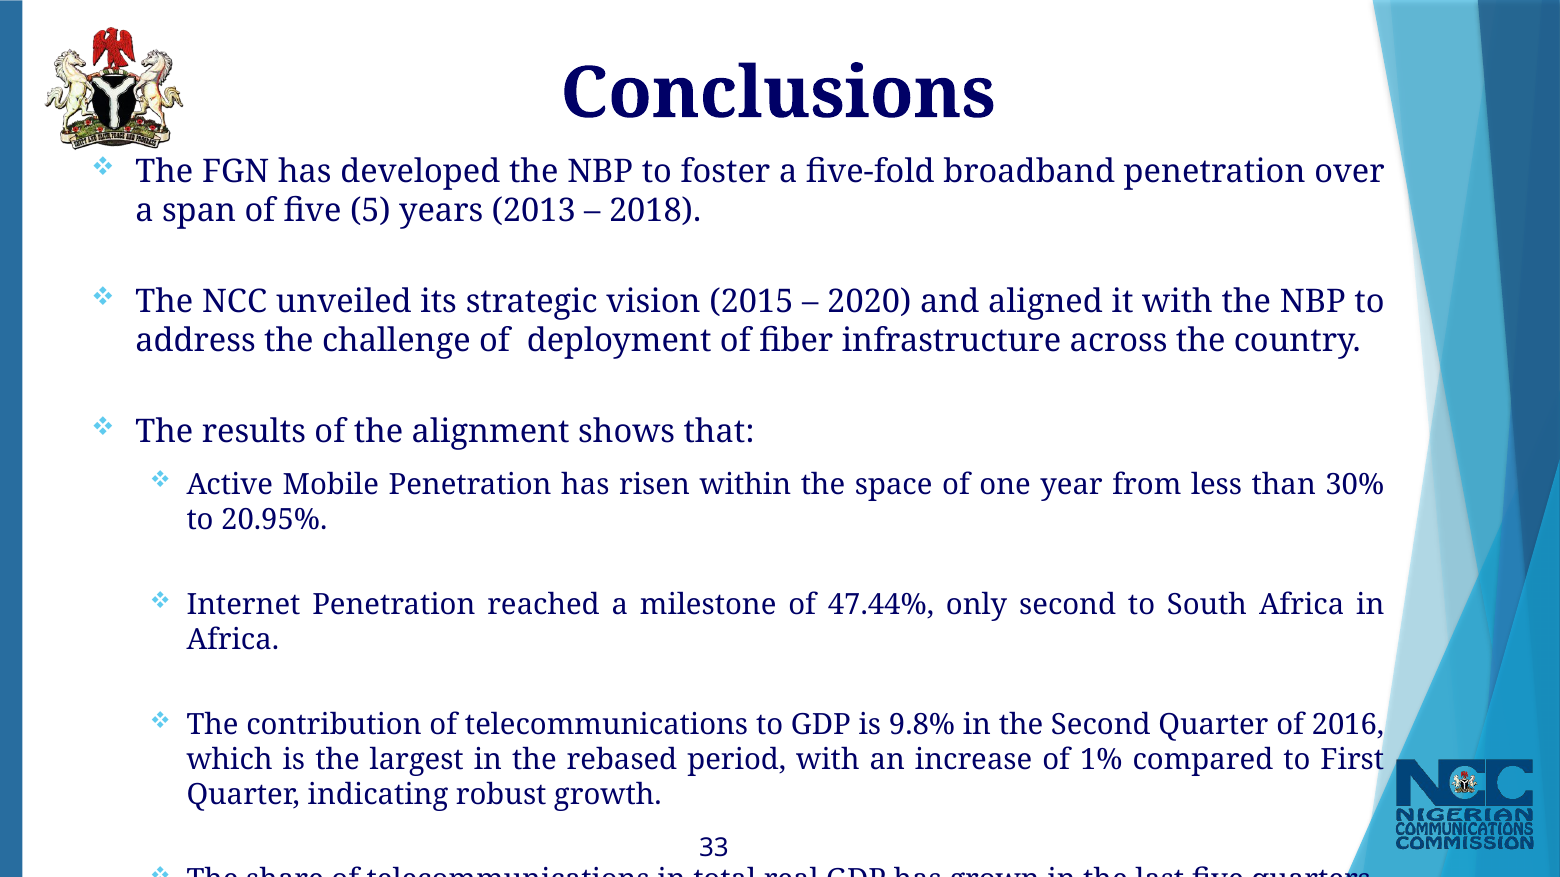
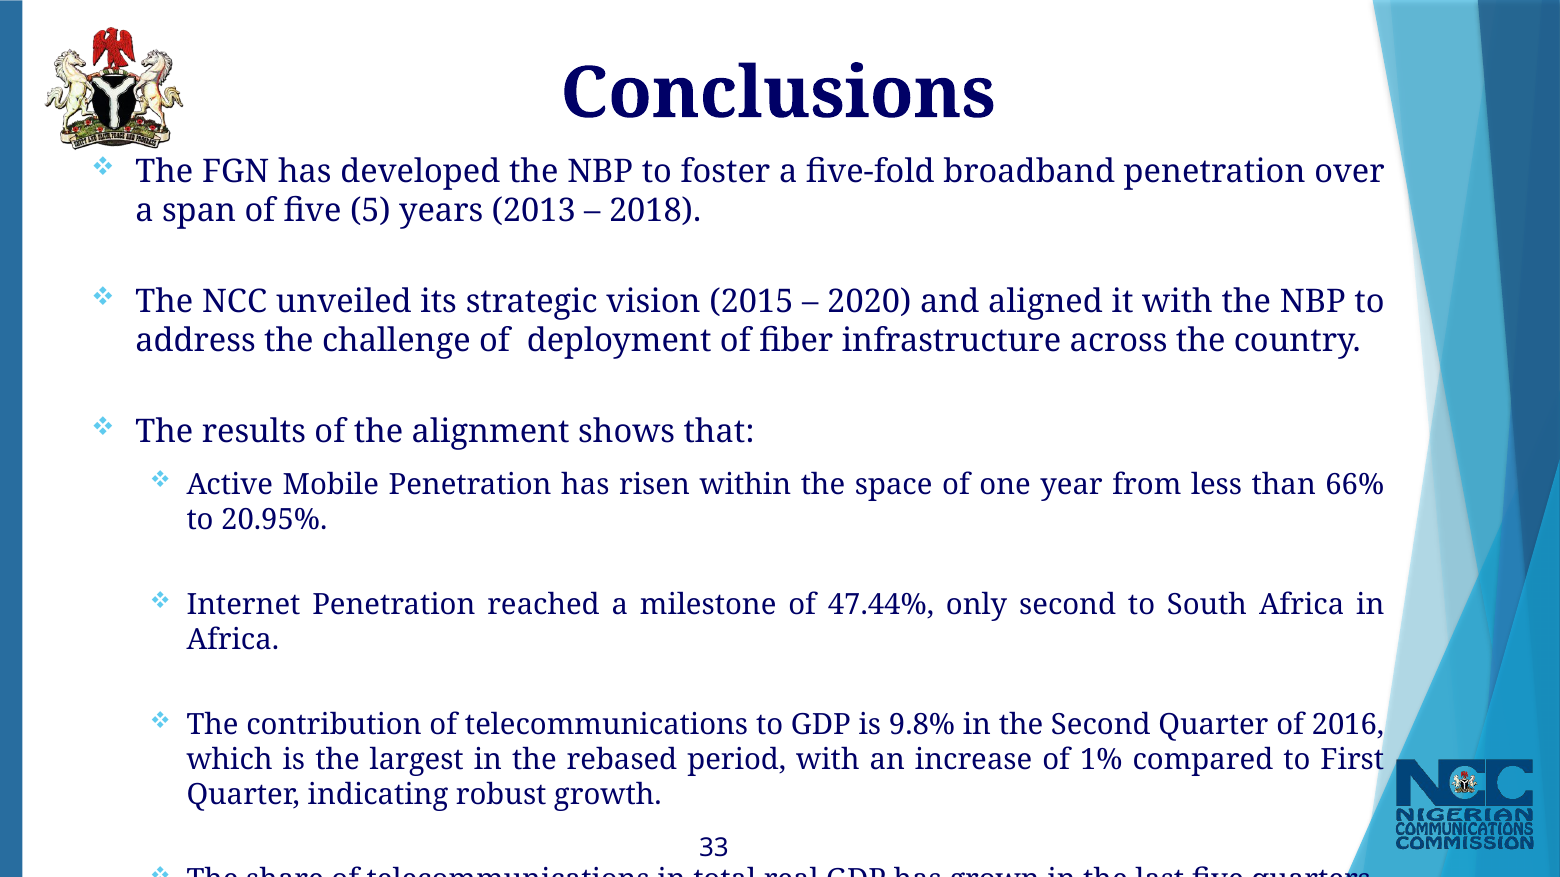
30%: 30% -> 66% (1355, 485)
